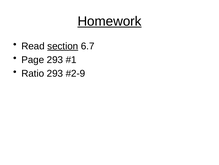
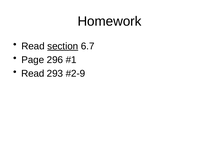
Homework underline: present -> none (109, 21)
Page 293: 293 -> 296 (55, 60)
Ratio: Ratio -> Read (33, 73)
